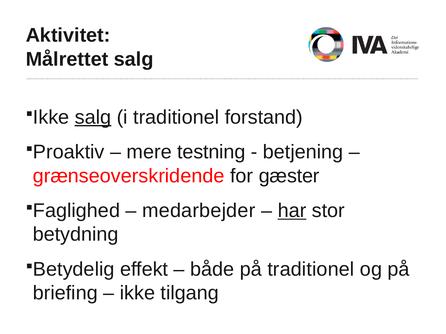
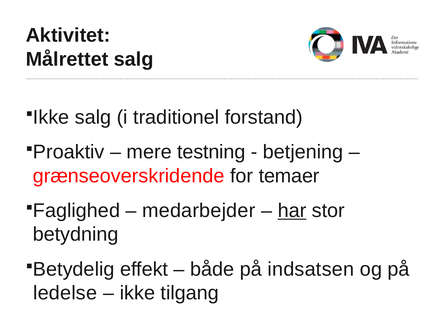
salg underline: present -> none (93, 117)
gæster: gæster -> temaer (289, 176)
på traditionel: traditionel -> indsatsen (311, 270)
briefing: briefing -> ledelse (65, 294)
